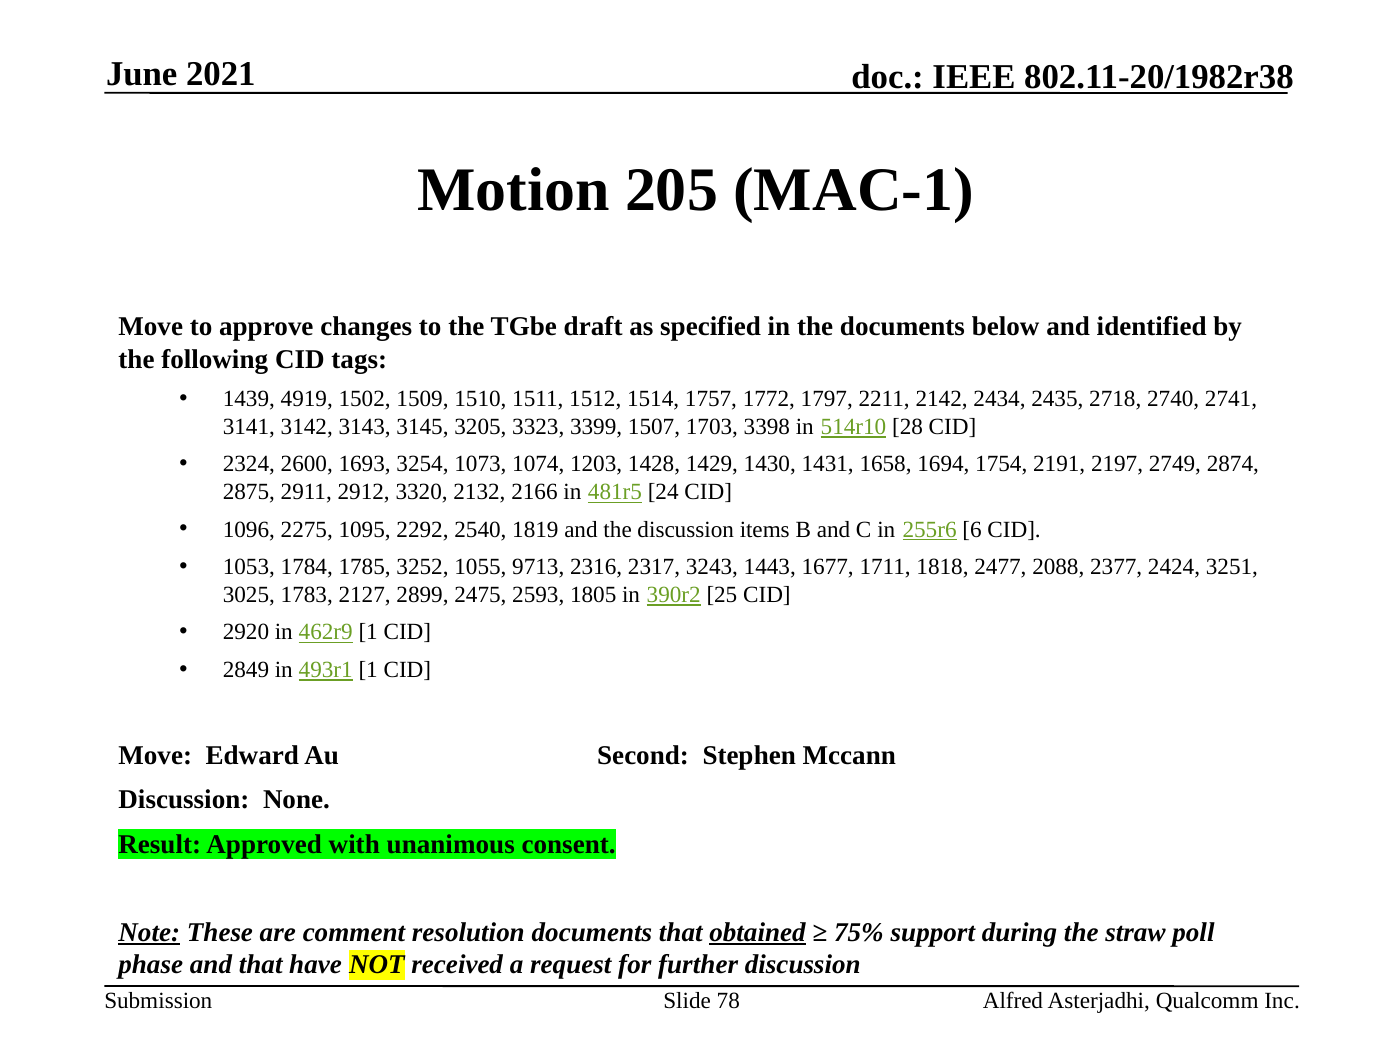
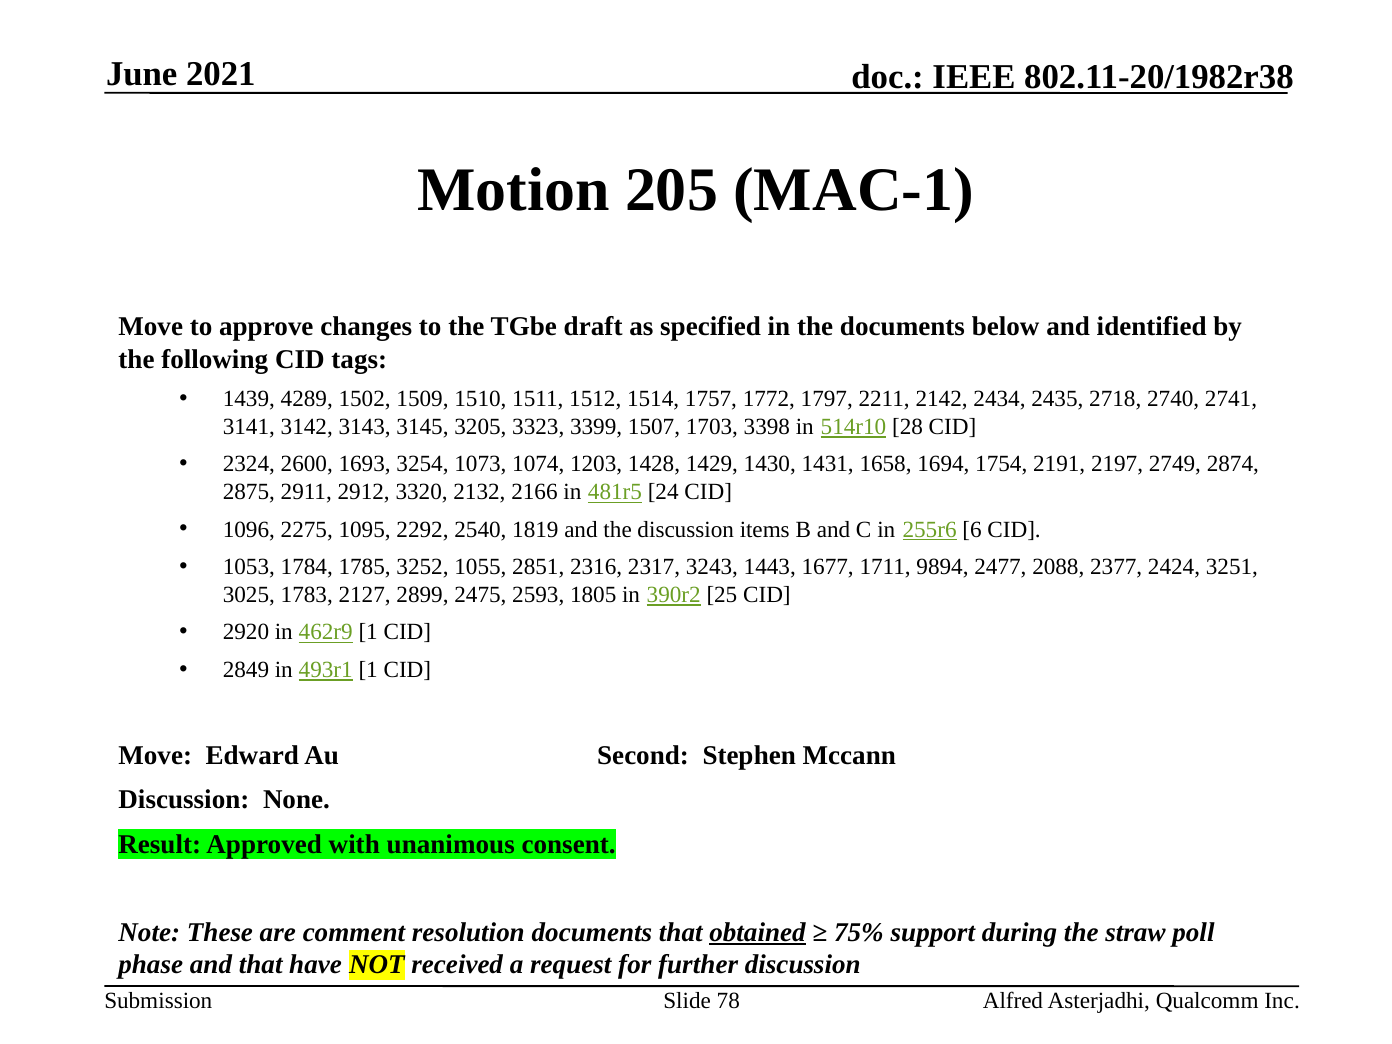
4919: 4919 -> 4289 (307, 399)
9713: 9713 -> 2851 (538, 567)
1818: 1818 -> 9894 (943, 567)
Note underline: present -> none (149, 932)
